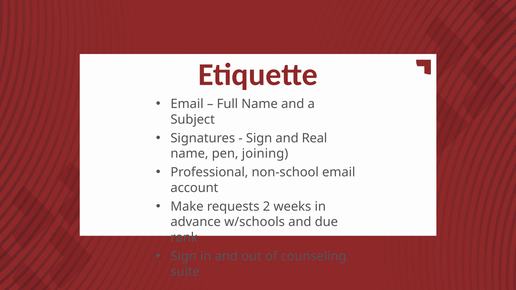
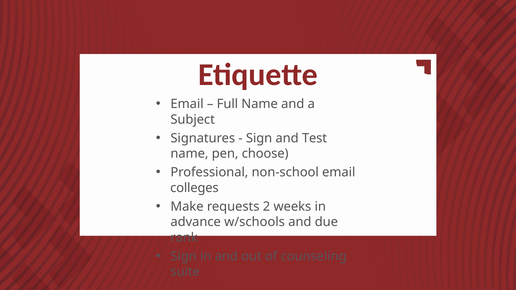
Real: Real -> Test (314, 138)
joining: joining -> choose (265, 154)
account: account -> colleges (194, 188)
